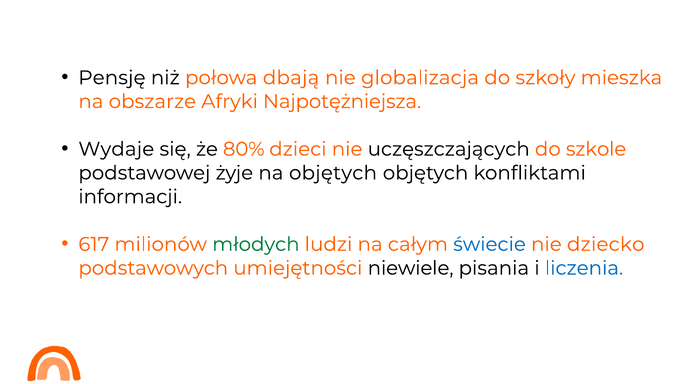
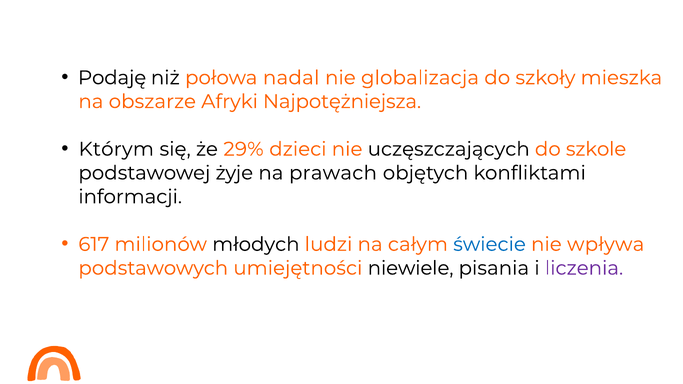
Pensję: Pensję -> Podaję (112, 78)
dbają: dbają -> nadal (291, 78)
Wydaje: Wydaje -> Którym (116, 149)
80%: 80% -> 29% (244, 149)
na objętych: objętych -> prawach (333, 173)
młodych colour: green -> black (256, 244)
dziecko: dziecko -> wpływa (606, 244)
liczenia colour: blue -> purple (584, 268)
